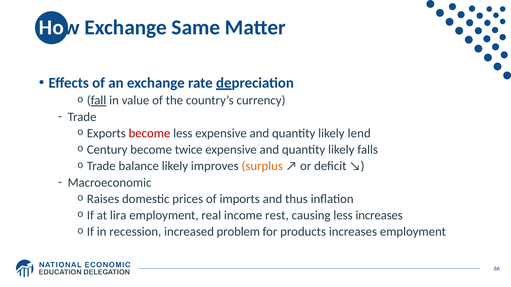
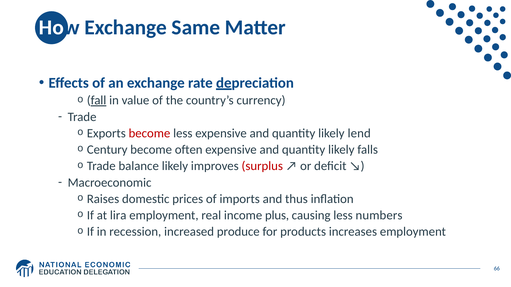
twice: twice -> often (189, 150)
surplus colour: orange -> red (262, 166)
rest: rest -> plus (277, 216)
less increases: increases -> numbers (379, 216)
problem: problem -> produce (238, 232)
